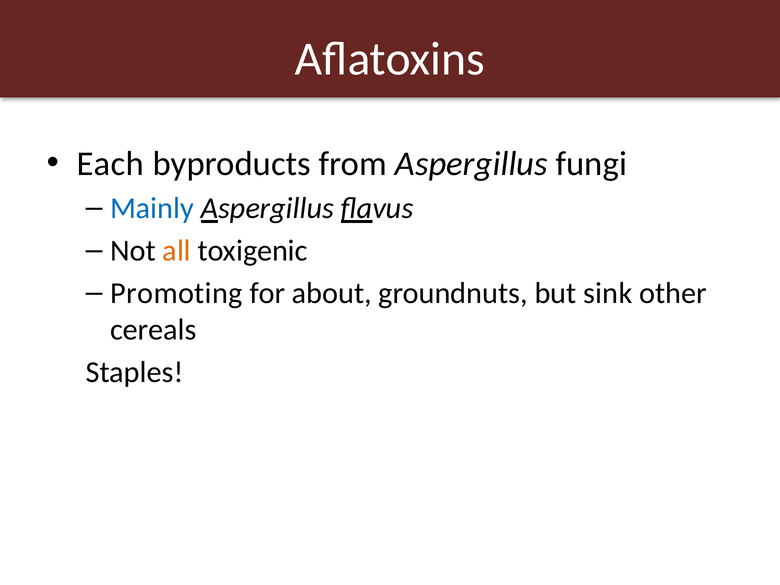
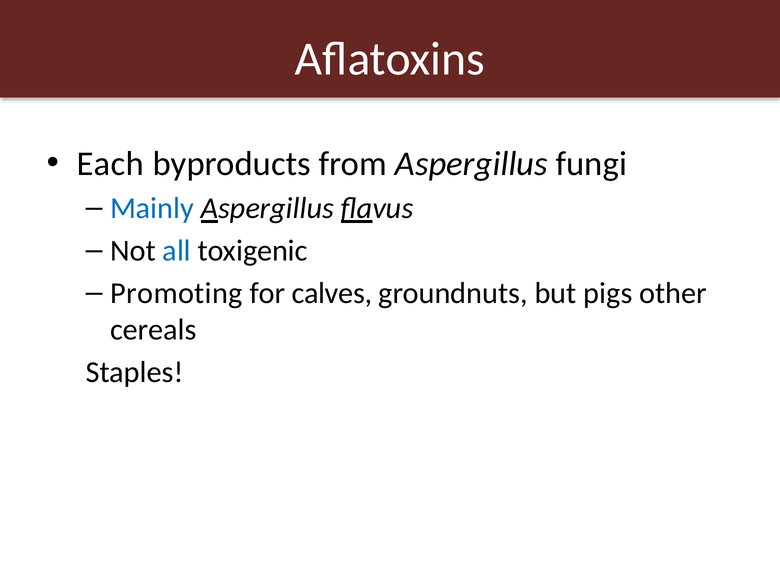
all colour: orange -> blue (177, 251)
about: about -> calves (332, 293)
sink: sink -> pigs (608, 293)
